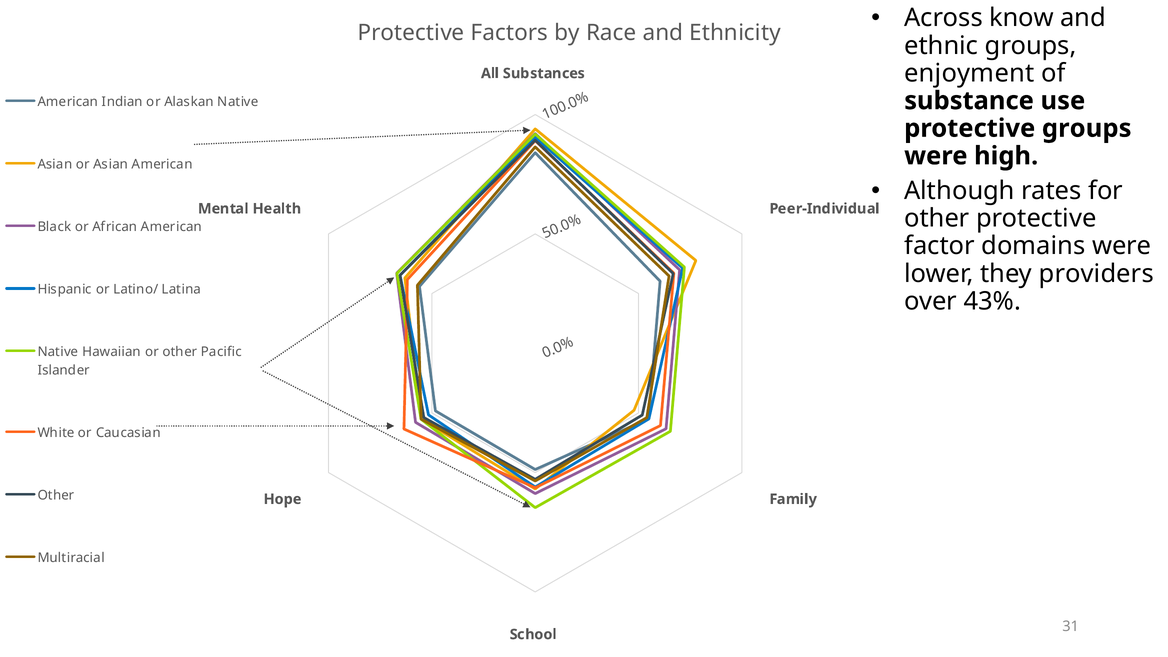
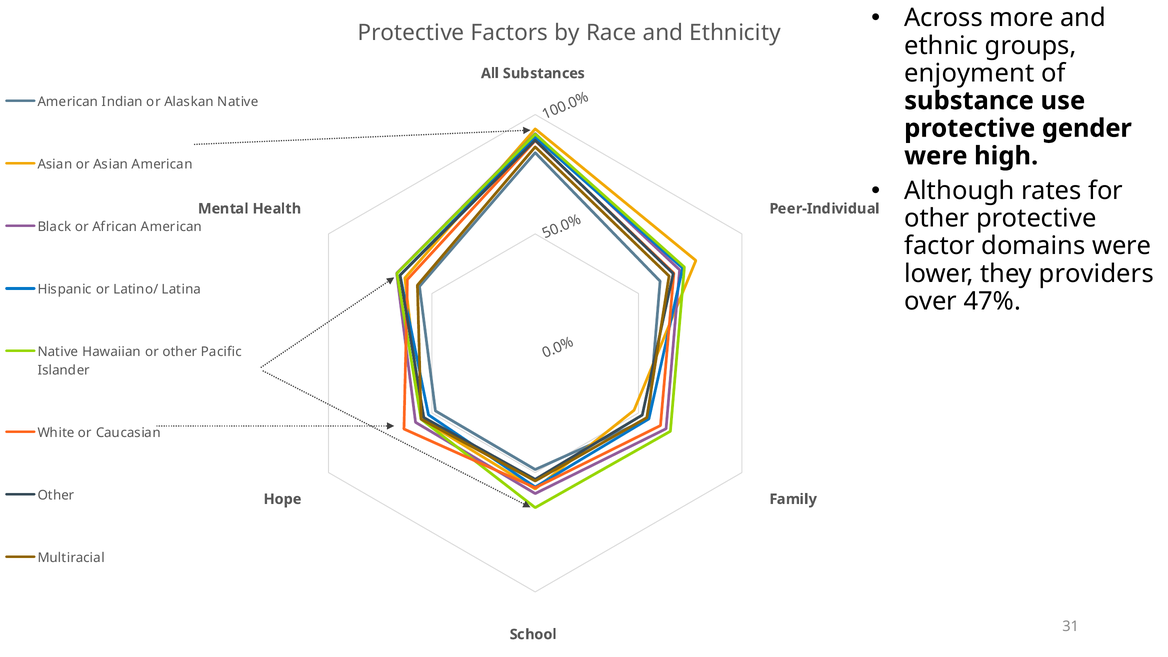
know: know -> more (1021, 18)
protective groups: groups -> gender (1087, 128)
43%: 43% -> 47% (992, 301)
